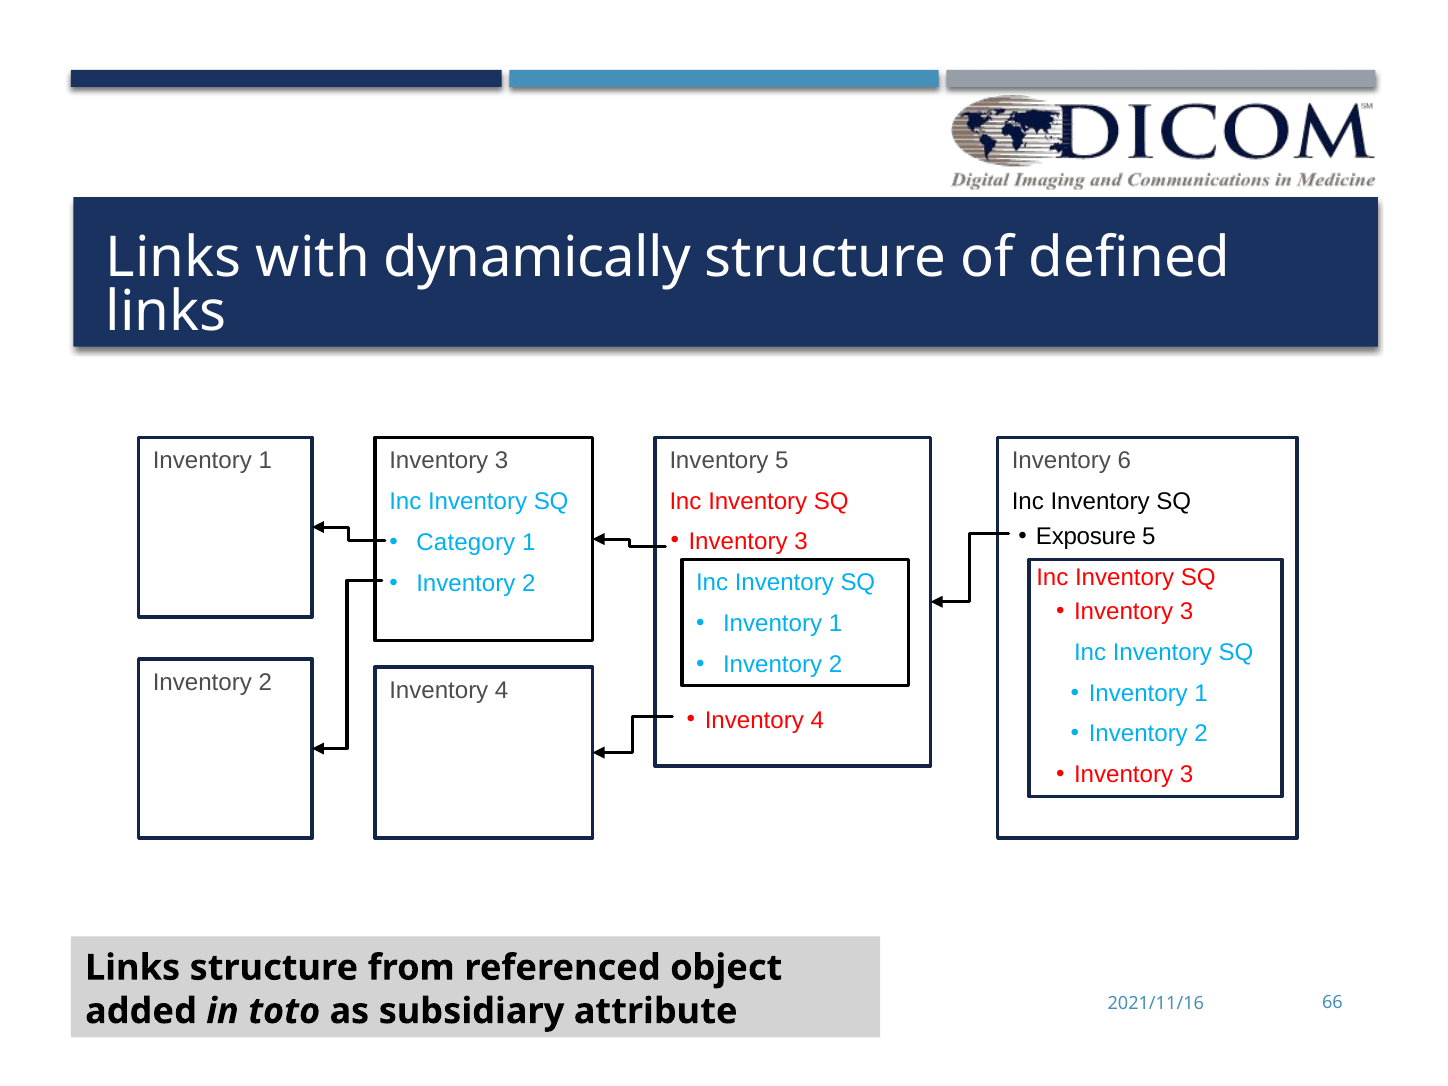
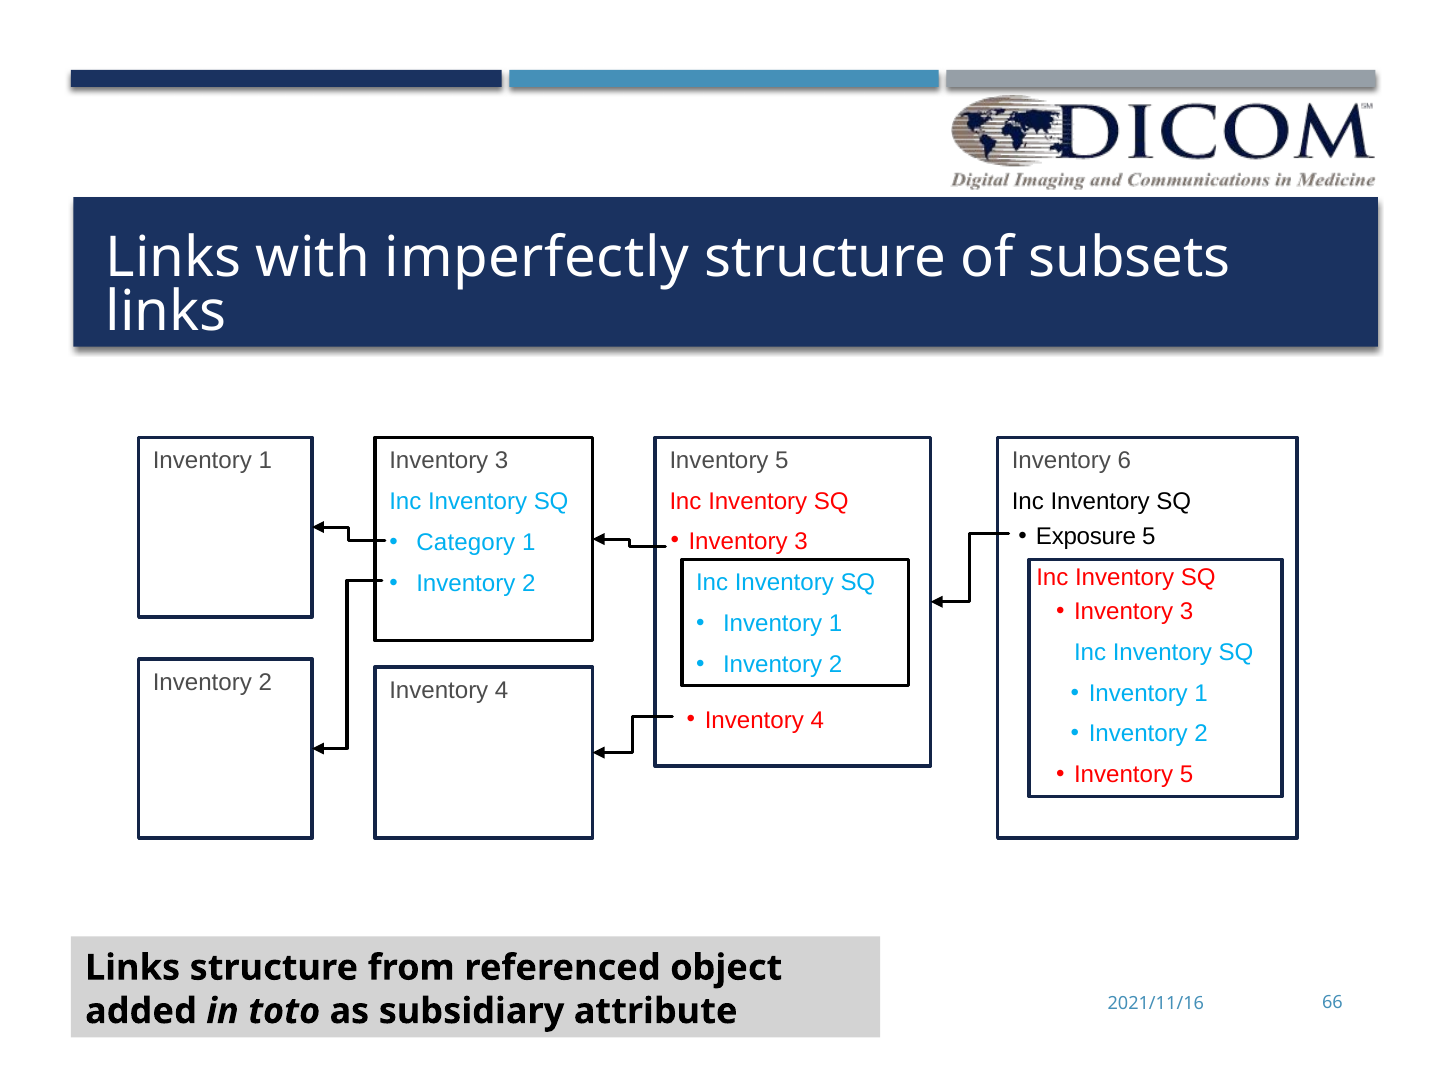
dynamically: dynamically -> imperfectly (537, 257)
defined: defined -> subsets (1130, 257)
3: 3 -> 5 (1187, 775)
